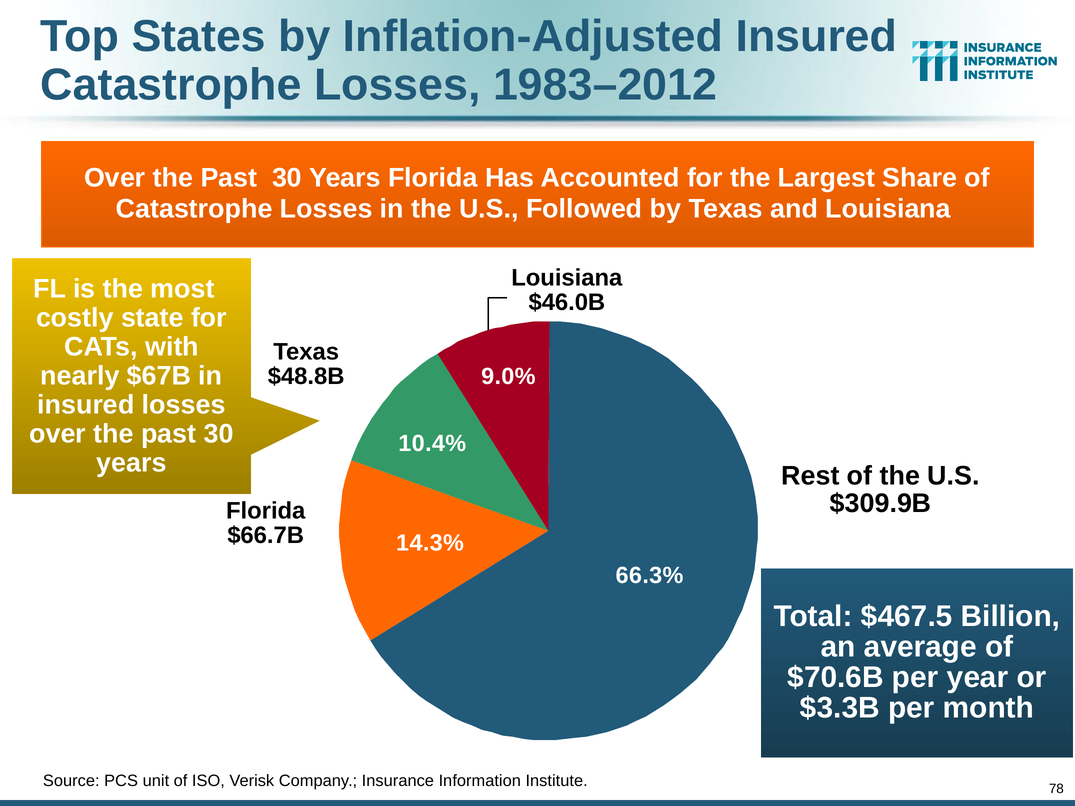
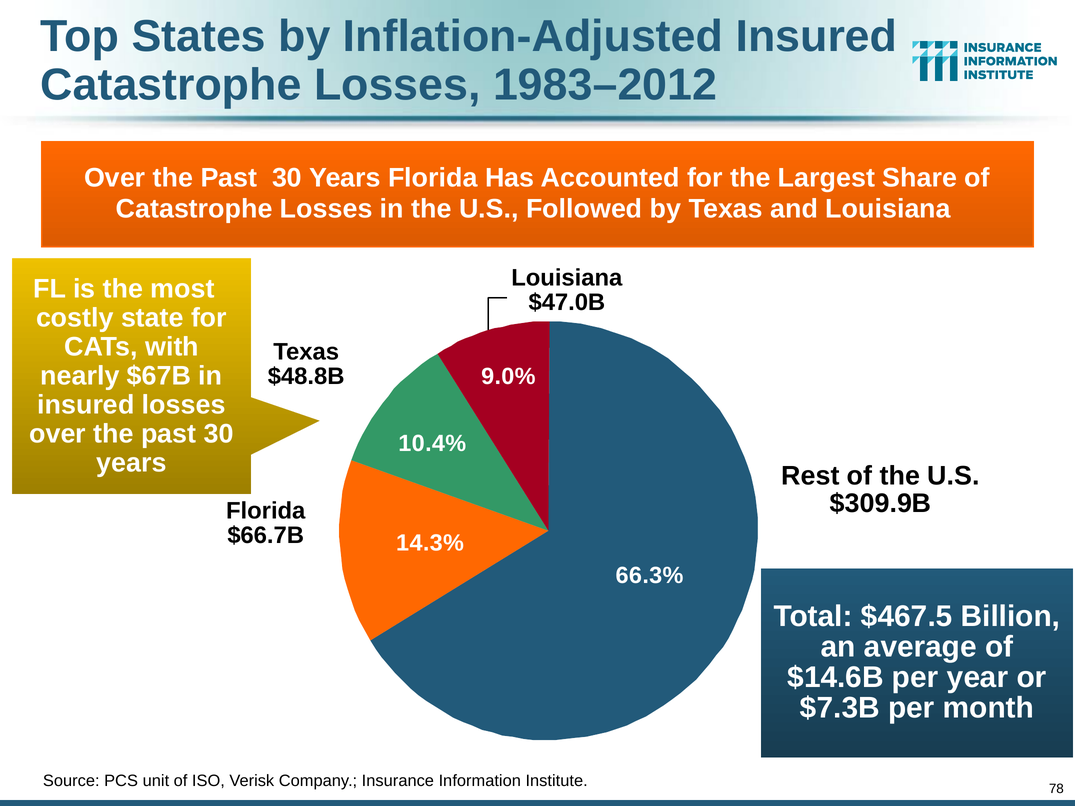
$46.0B: $46.0B -> $47.0B (567, 302)
$70.6B: $70.6B -> $14.6B (836, 678)
$3.3B: $3.3B -> $7.3B (840, 708)
